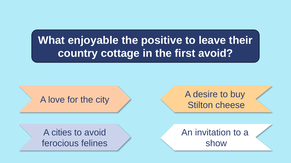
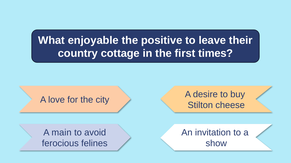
first avoid: avoid -> times (216, 54)
cities: cities -> main (62, 133)
